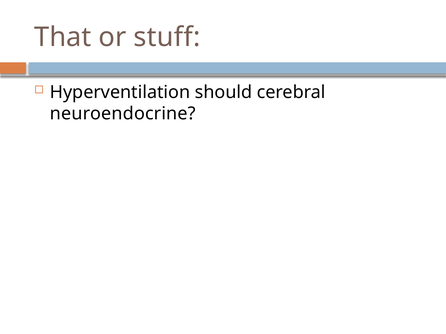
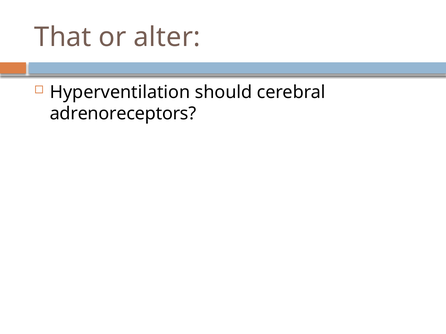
stuff: stuff -> alter (167, 37)
neuroendocrine: neuroendocrine -> adrenoreceptors (123, 114)
